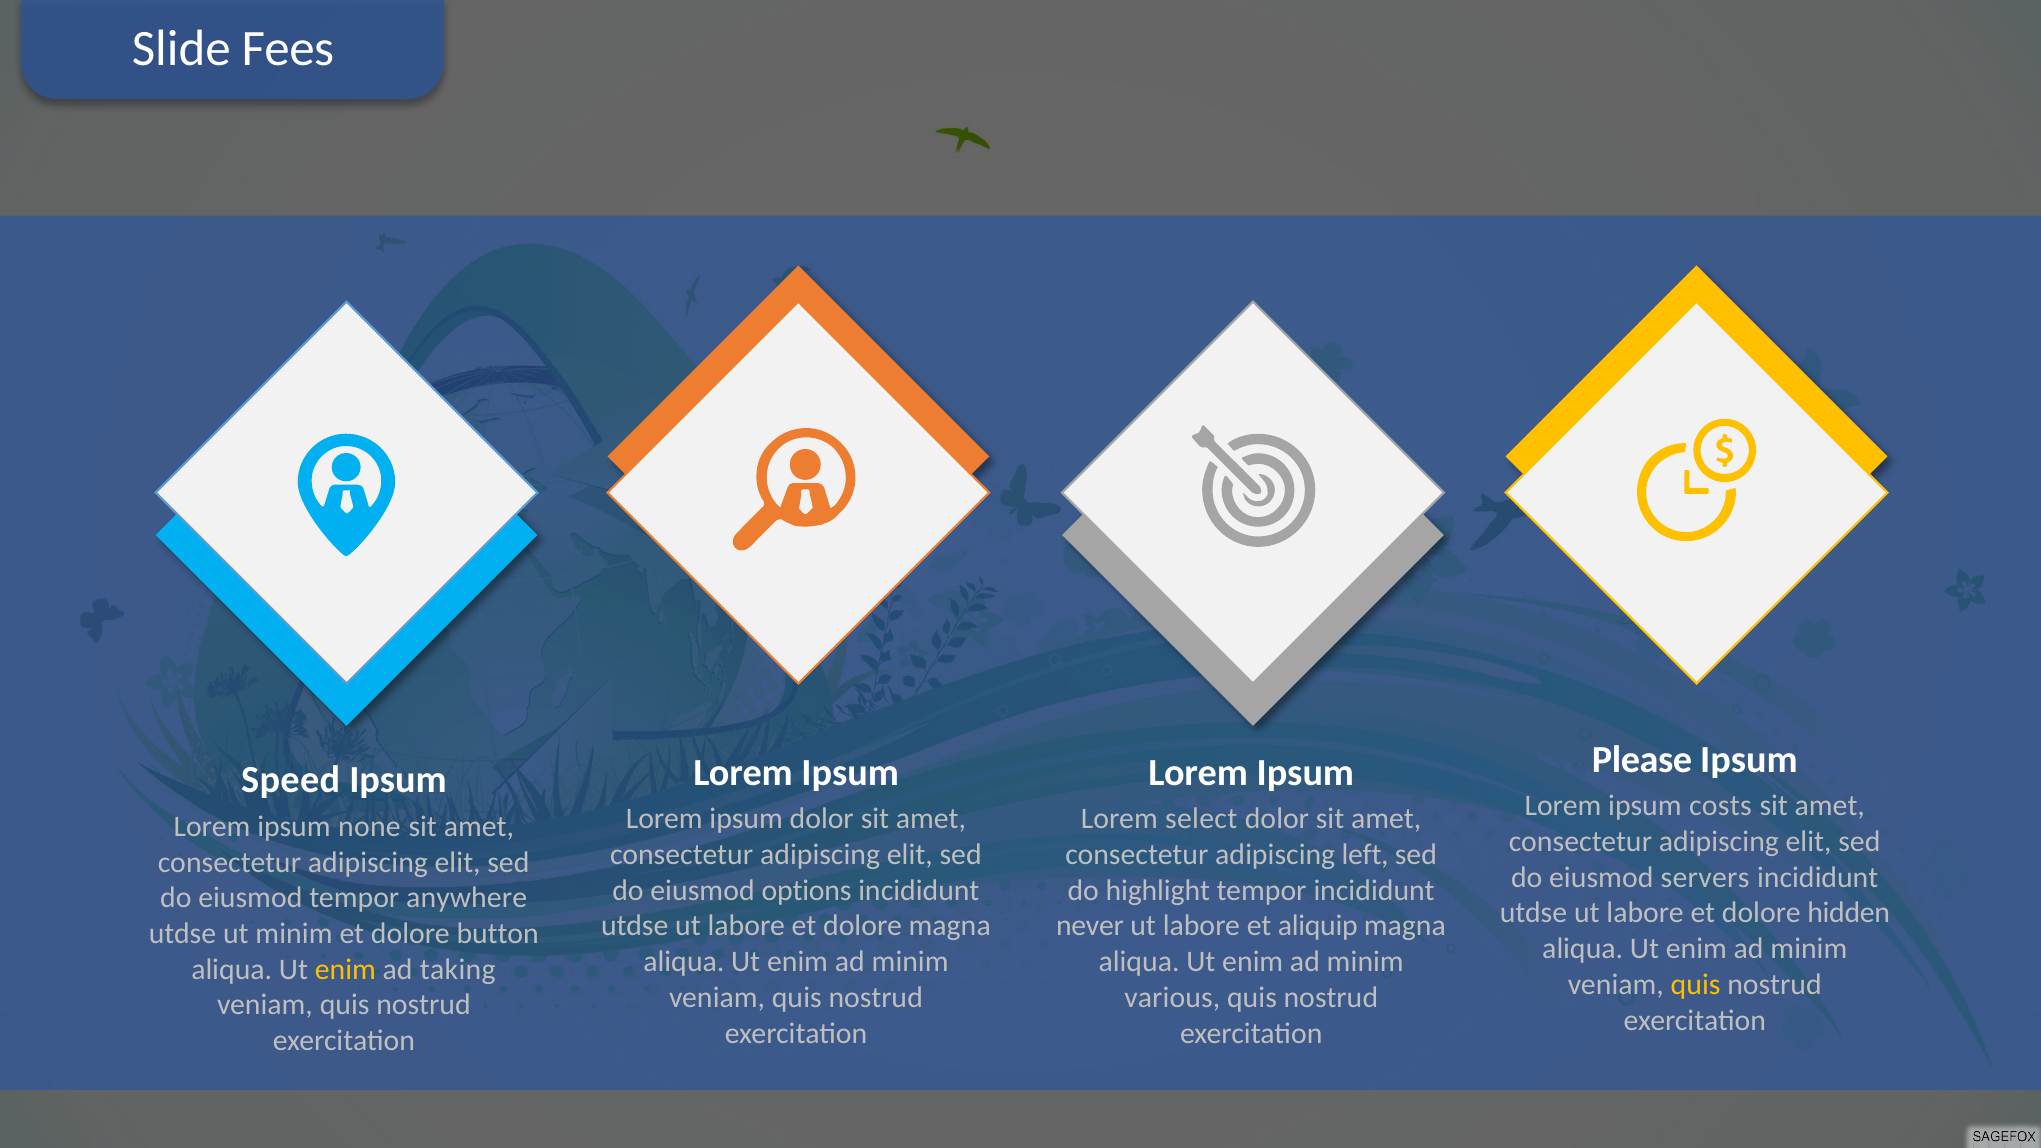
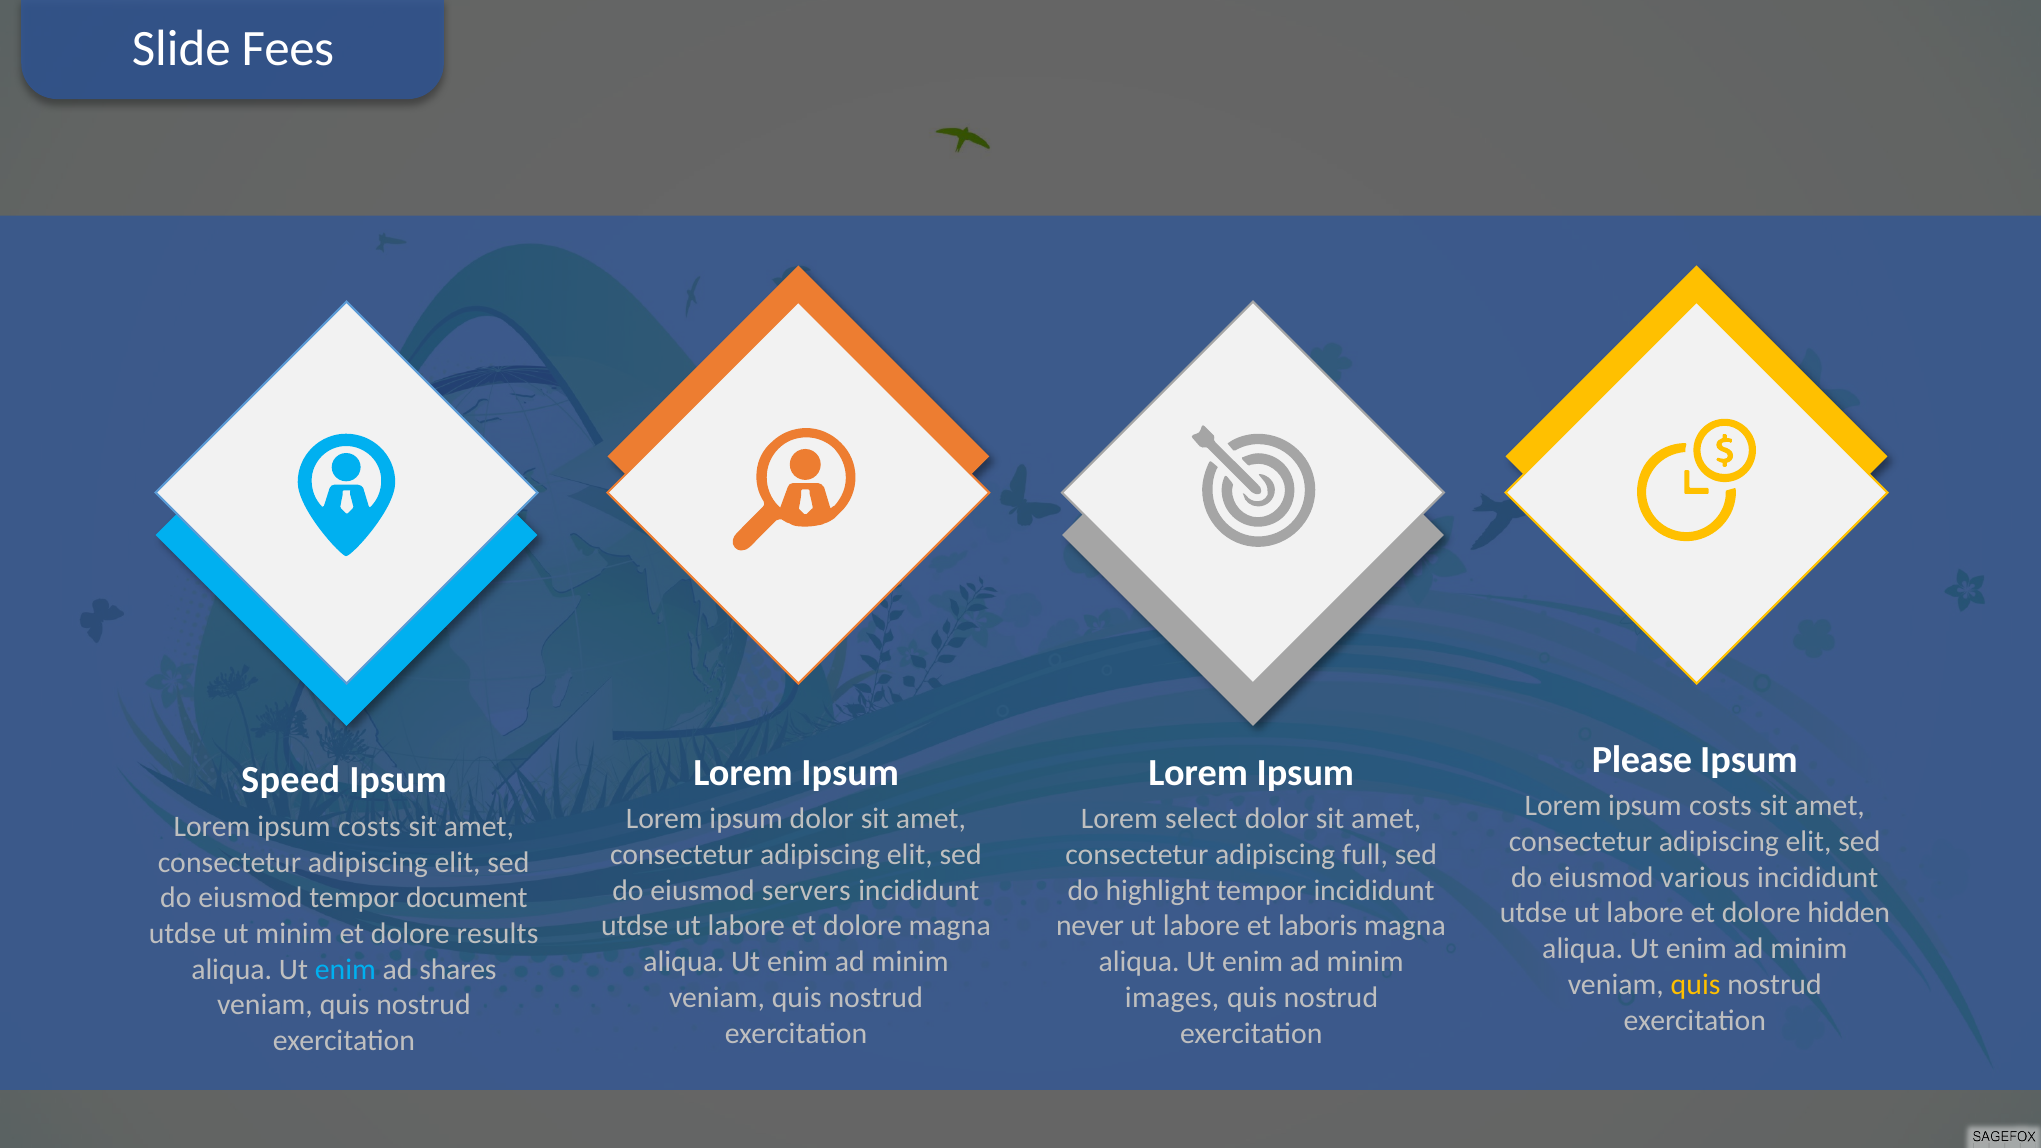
none: none -> costs (369, 827)
left: left -> full (1365, 855)
servers: servers -> various (1705, 877)
options: options -> servers (806, 890)
anywhere: anywhere -> document (467, 898)
aliquip: aliquip -> laboris (1318, 926)
button: button -> results (498, 934)
enim colour: yellow -> light blue (345, 969)
taking: taking -> shares (458, 969)
various: various -> images (1172, 998)
